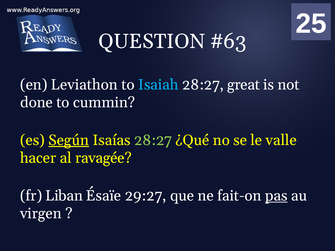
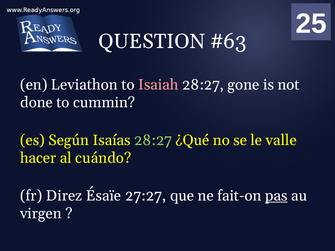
Isaiah colour: light blue -> pink (158, 85)
great: great -> gone (243, 85)
Según underline: present -> none (69, 140)
ravagée: ravagée -> cuándo (103, 158)
Liban: Liban -> Direz (64, 196)
29:27: 29:27 -> 27:27 (146, 196)
